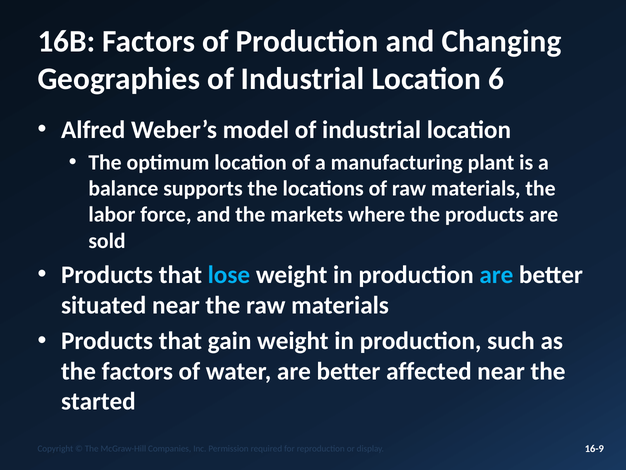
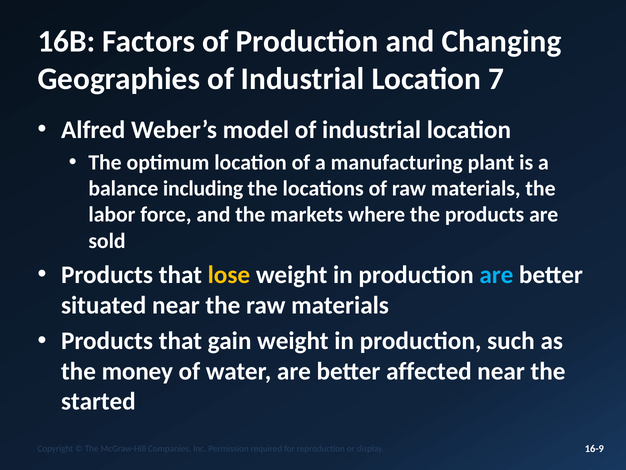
6: 6 -> 7 (496, 79)
supports: supports -> including (203, 188)
lose colour: light blue -> yellow (229, 275)
the factors: factors -> money (137, 371)
